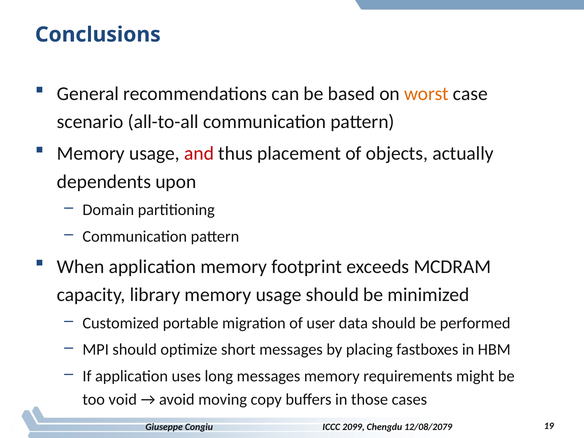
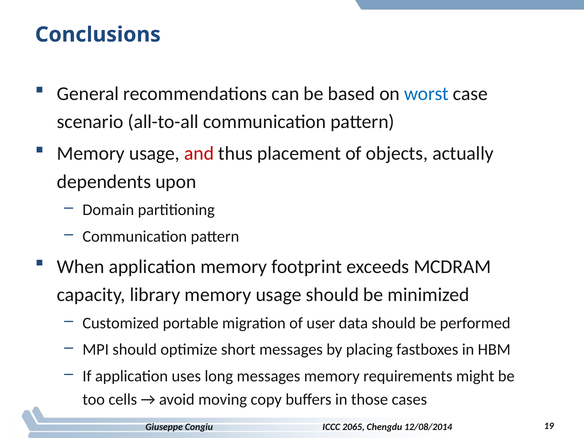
worst colour: orange -> blue (426, 94)
void: void -> cells (123, 400)
2099: 2099 -> 2065 (353, 427)
12/08/2079: 12/08/2079 -> 12/08/2014 (428, 427)
